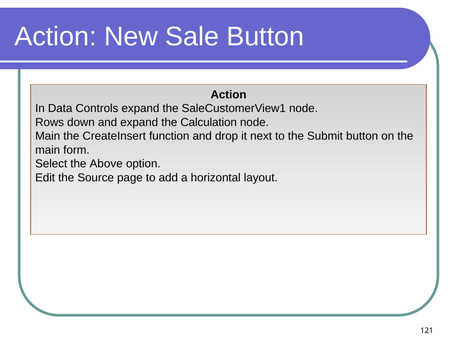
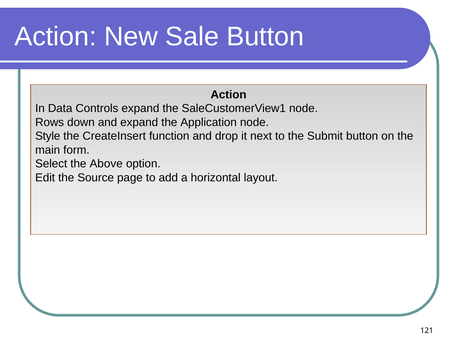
Calculation: Calculation -> Application (209, 122)
Main: Main -> Style (48, 136)
